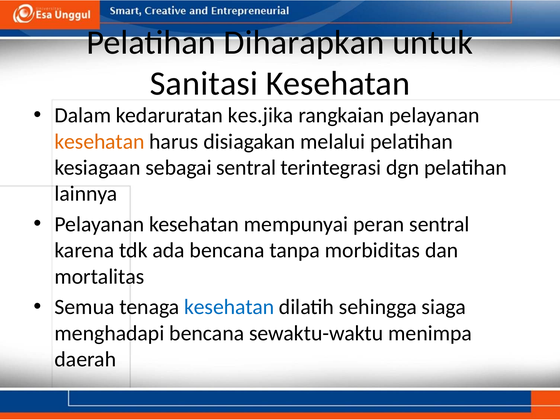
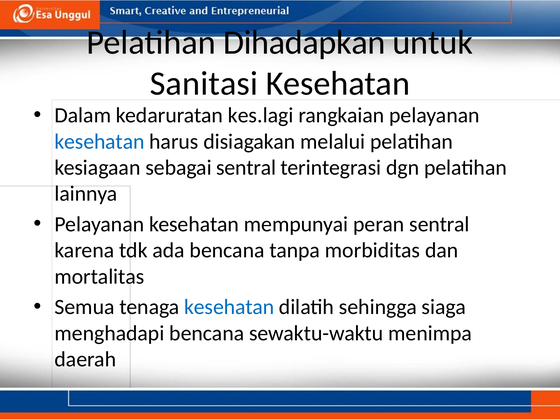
Diharapkan: Diharapkan -> Dihadapkan (304, 43)
kes.jika: kes.jika -> kes.lagi (261, 115)
kesehatan colour: orange -> blue (100, 141)
